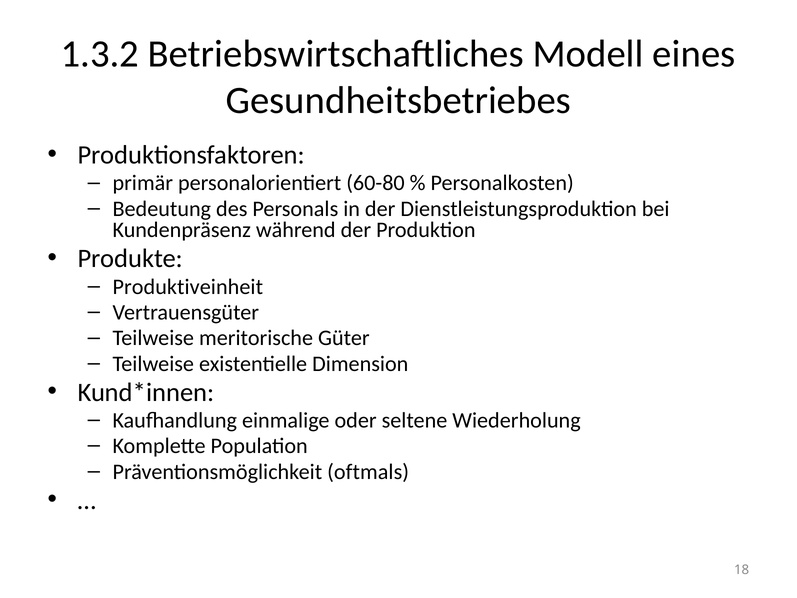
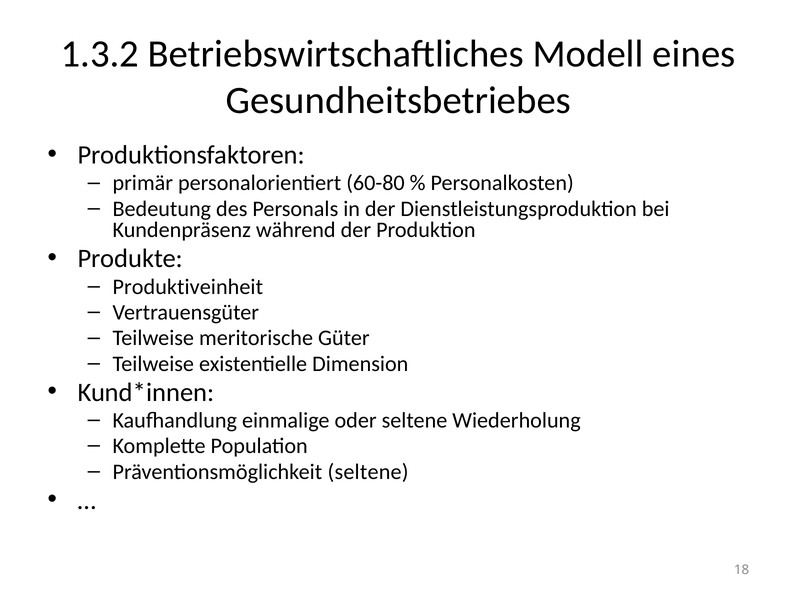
Präventionsmöglichkeit oftmals: oftmals -> seltene (368, 472)
